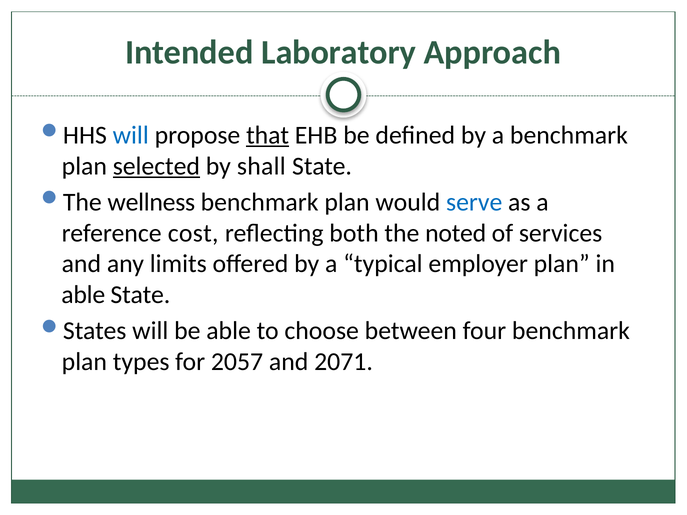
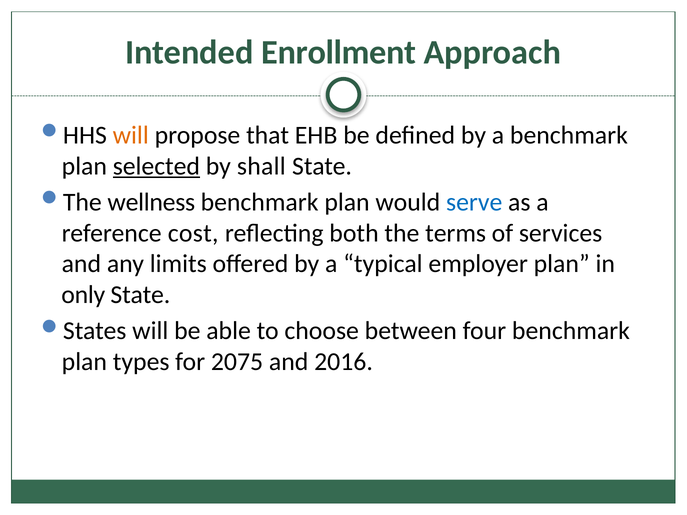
Laboratory: Laboratory -> Enrollment (339, 53)
will colour: blue -> orange (131, 135)
that underline: present -> none (268, 135)
noted: noted -> terms (456, 233)
able: able -> only (83, 295)
2057: 2057 -> 2075 (237, 362)
2071: 2071 -> 2016 (344, 362)
